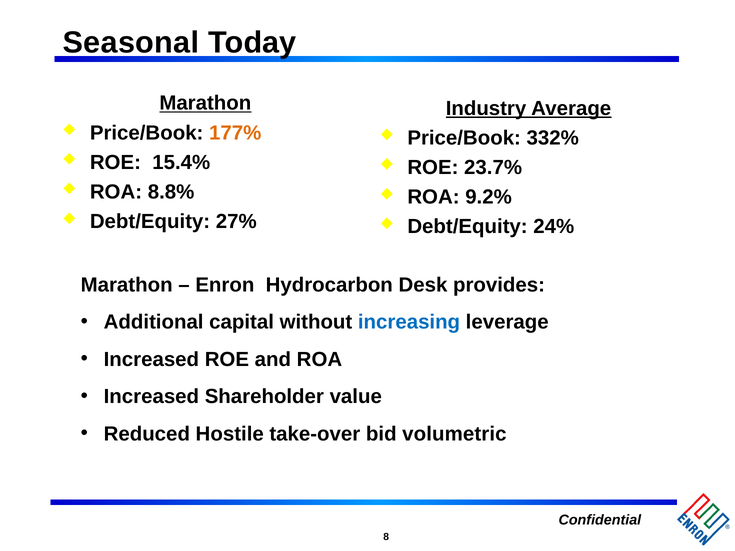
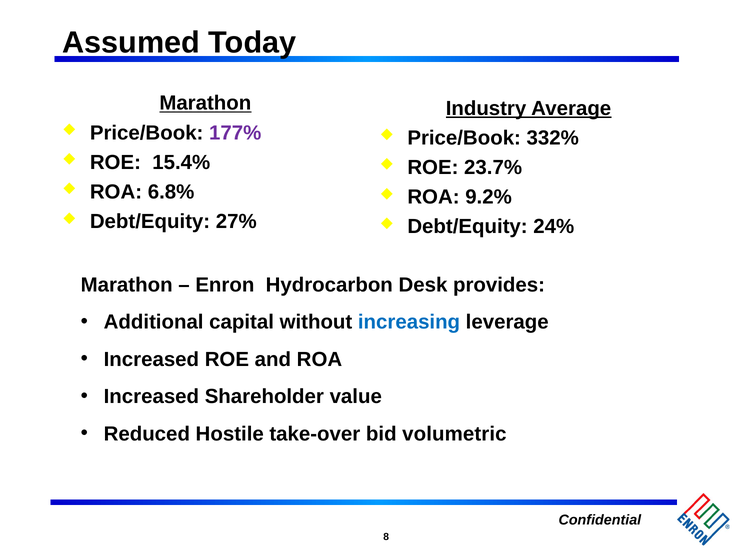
Seasonal: Seasonal -> Assumed (131, 43)
177% colour: orange -> purple (235, 133)
8.8%: 8.8% -> 6.8% (171, 192)
